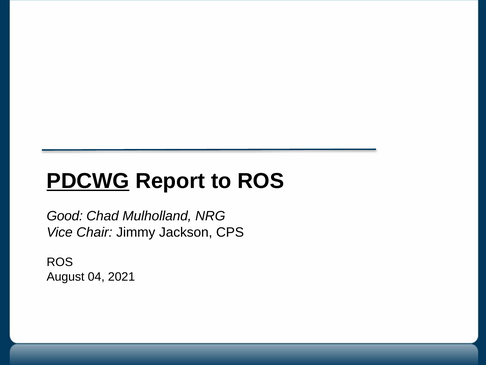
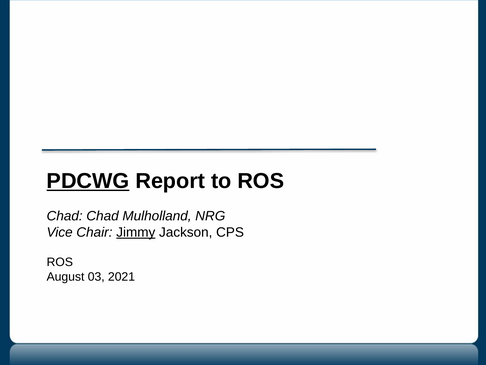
Good: Good -> Chad (65, 216)
Jimmy underline: none -> present (136, 232)
04: 04 -> 03 (96, 276)
